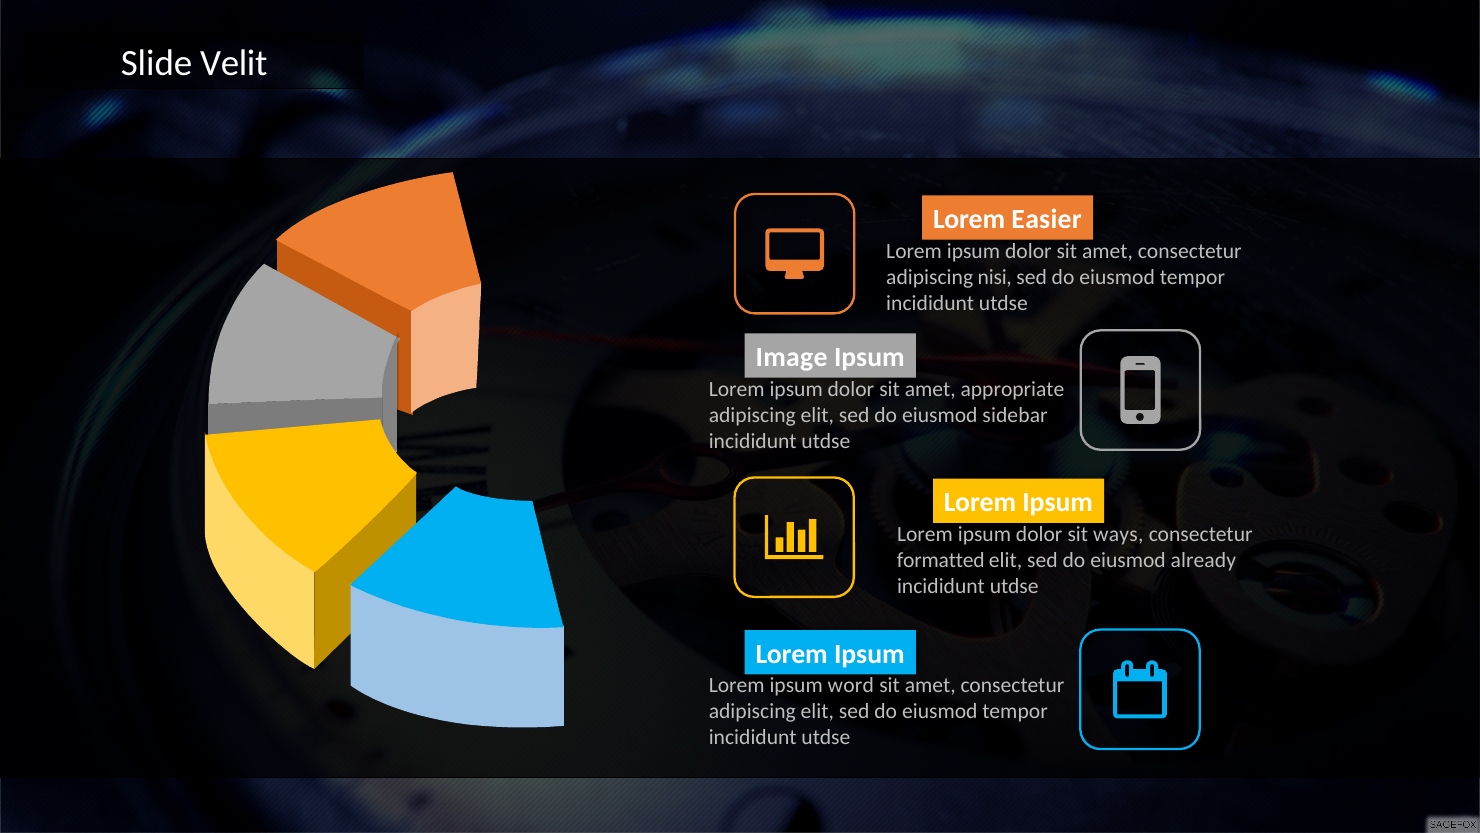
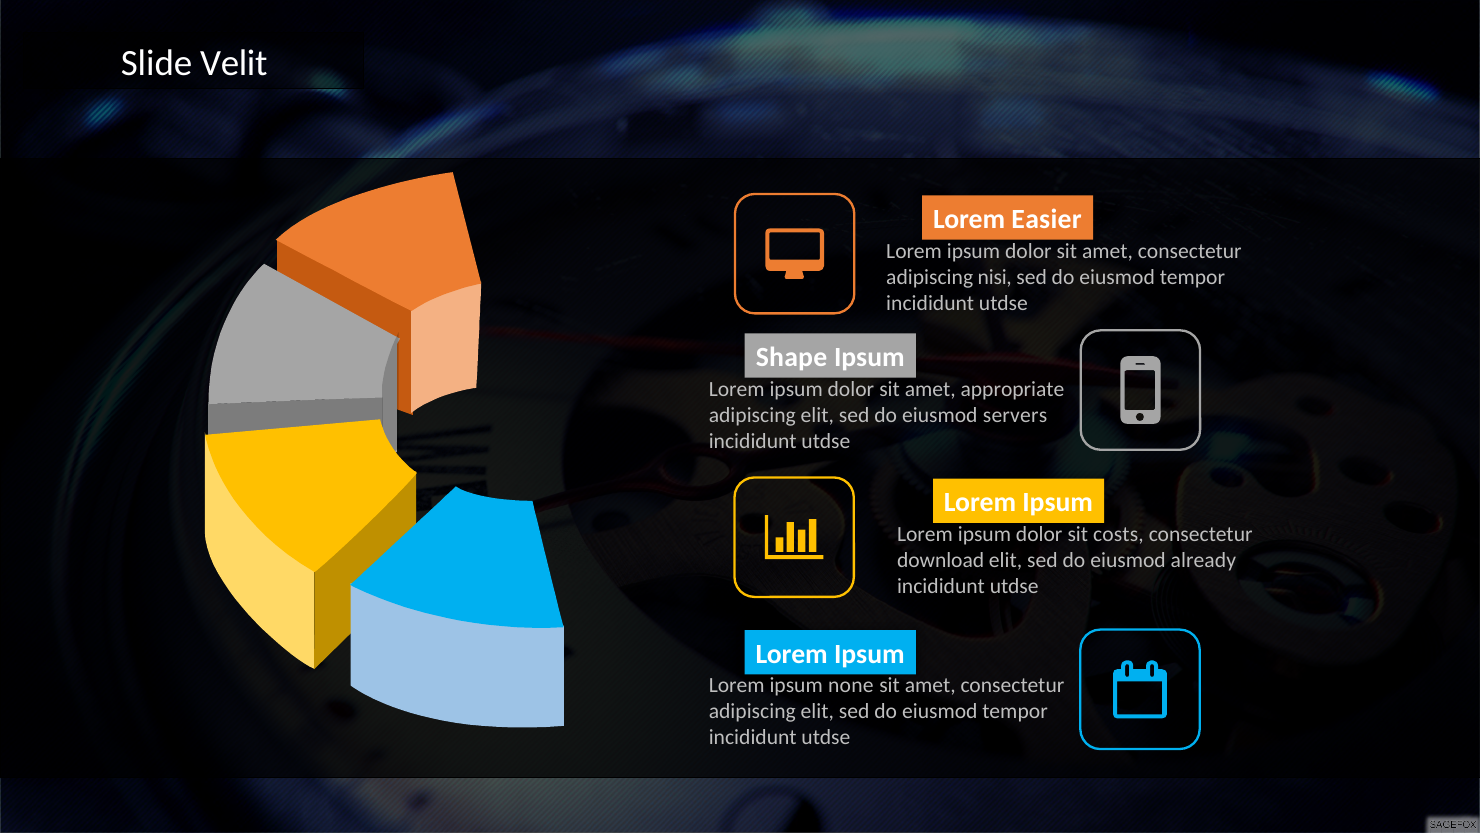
Image: Image -> Shape (792, 357)
sidebar: sidebar -> servers (1015, 415)
ways: ways -> costs (1118, 534)
formatted: formatted -> download (941, 560)
word: word -> none (851, 685)
